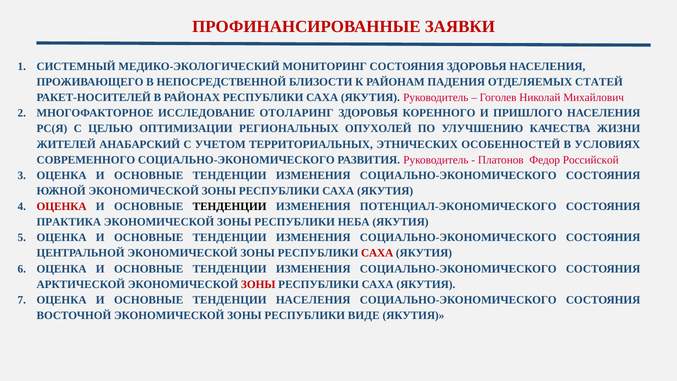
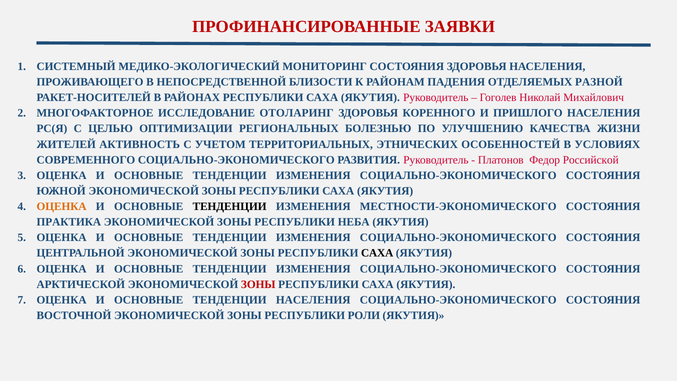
СТАТЕЙ: СТАТЕЙ -> РАЗНОЙ (599, 82)
ОПУХОЛЕЙ: ОПУХОЛЕЙ -> БОЛЕЗНЬЮ (378, 129)
АНАБАРСКИЙ: АНАБАРСКИЙ -> АКТИВНОСТЬ (140, 144)
ОЦЕНКА colour: red -> orange (62, 206)
ПОТЕНЦИАЛ-ЭКОНОМИЧЕСКОГО: ПОТЕНЦИАЛ-ЭКОНОМИЧЕСКОГО -> МЕСТНОСТИ-ЭКОНОМИЧЕСКОГО (458, 206)
САХА colour: red -> black (377, 253)
ВИДЕ: ВИДЕ -> РОЛИ (364, 315)
